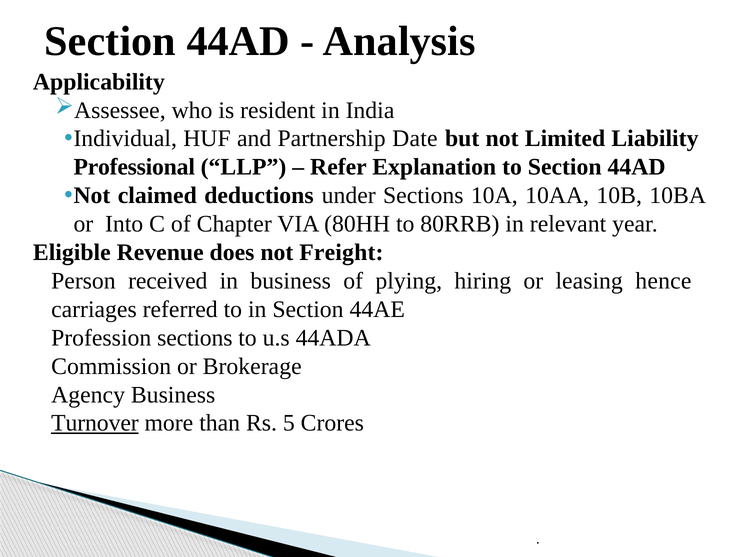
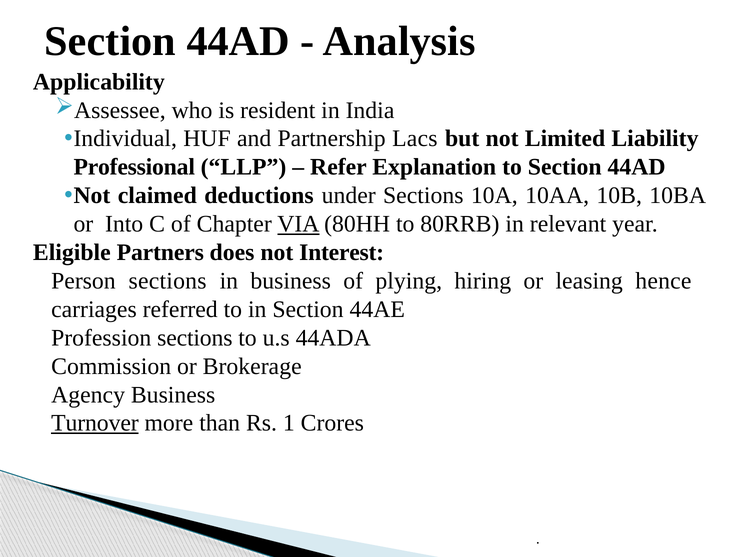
Date: Date -> Lacs (415, 139)
VIA underline: none -> present (298, 224)
Revenue: Revenue -> Partners (160, 253)
Freight: Freight -> Interest (342, 253)
Person received: received -> sections (168, 281)
5: 5 -> 1 (289, 423)
